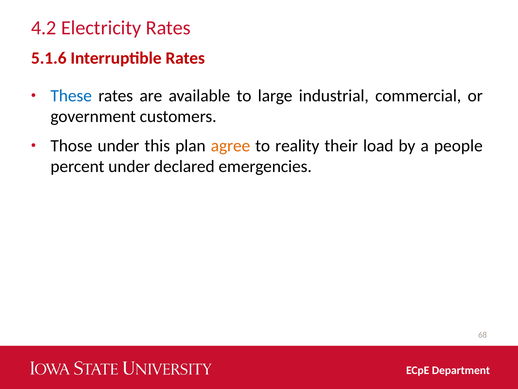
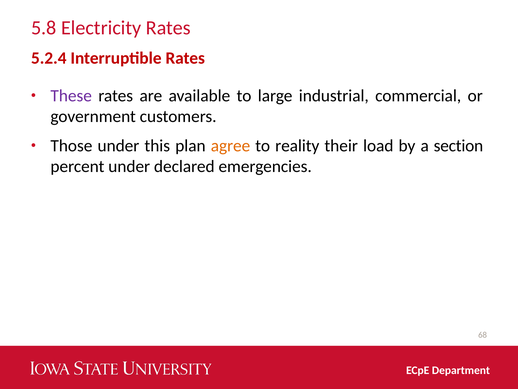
4.2: 4.2 -> 5.8 (44, 28)
5.1.6: 5.1.6 -> 5.2.4 (49, 58)
These colour: blue -> purple (71, 96)
people: people -> section (458, 146)
